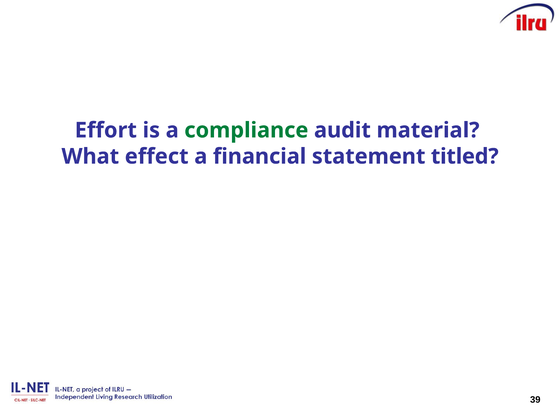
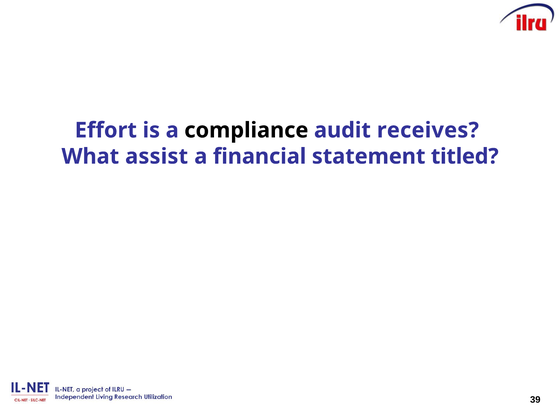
compliance colour: green -> black (246, 130)
material: material -> receives (428, 130)
effect: effect -> assist (157, 156)
